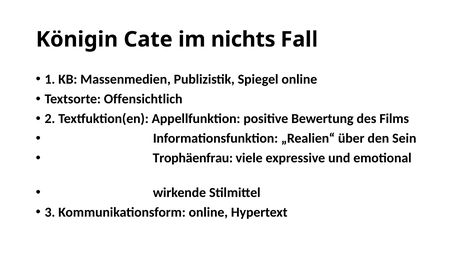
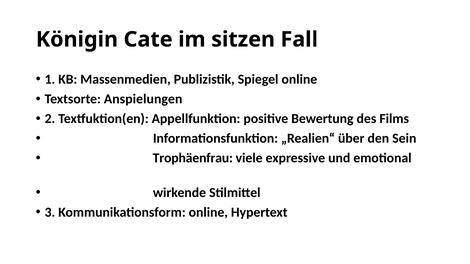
nichts: nichts -> sitzen (243, 39)
Offensichtlich: Offensichtlich -> Anspielungen (143, 99)
